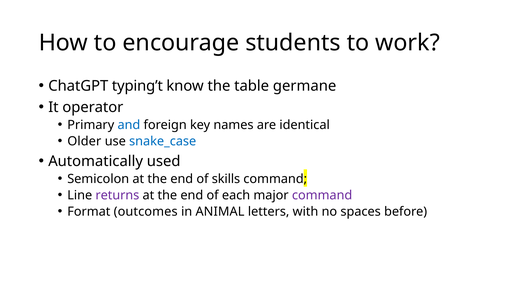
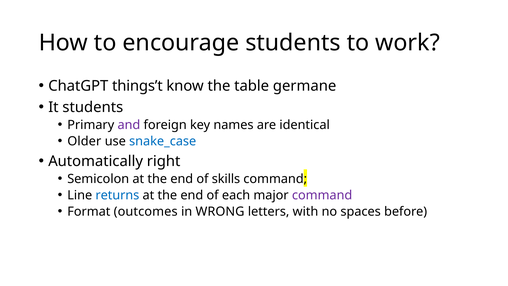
typing’t: typing’t -> things’t (137, 86)
It operator: operator -> students (93, 107)
and colour: blue -> purple (129, 125)
used: used -> right (164, 161)
returns colour: purple -> blue (117, 195)
ANIMAL: ANIMAL -> WRONG (220, 211)
